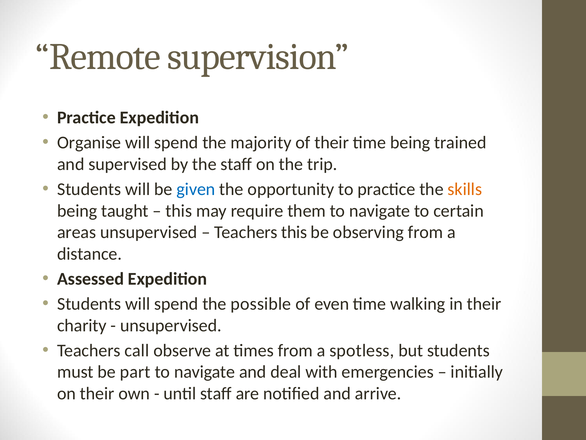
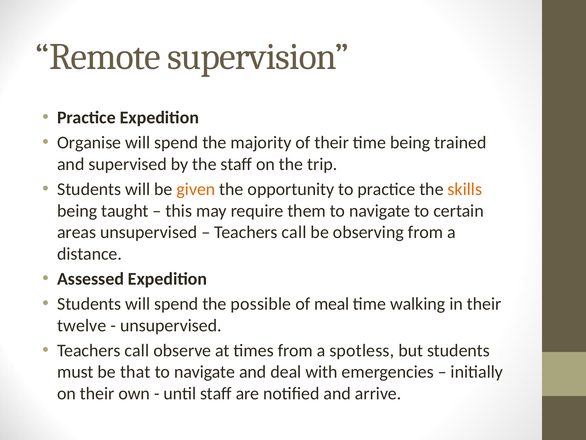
given colour: blue -> orange (196, 189)
this: this -> call (294, 232)
even: even -> meal (332, 304)
charity: charity -> twelve (82, 325)
part: part -> that (135, 372)
